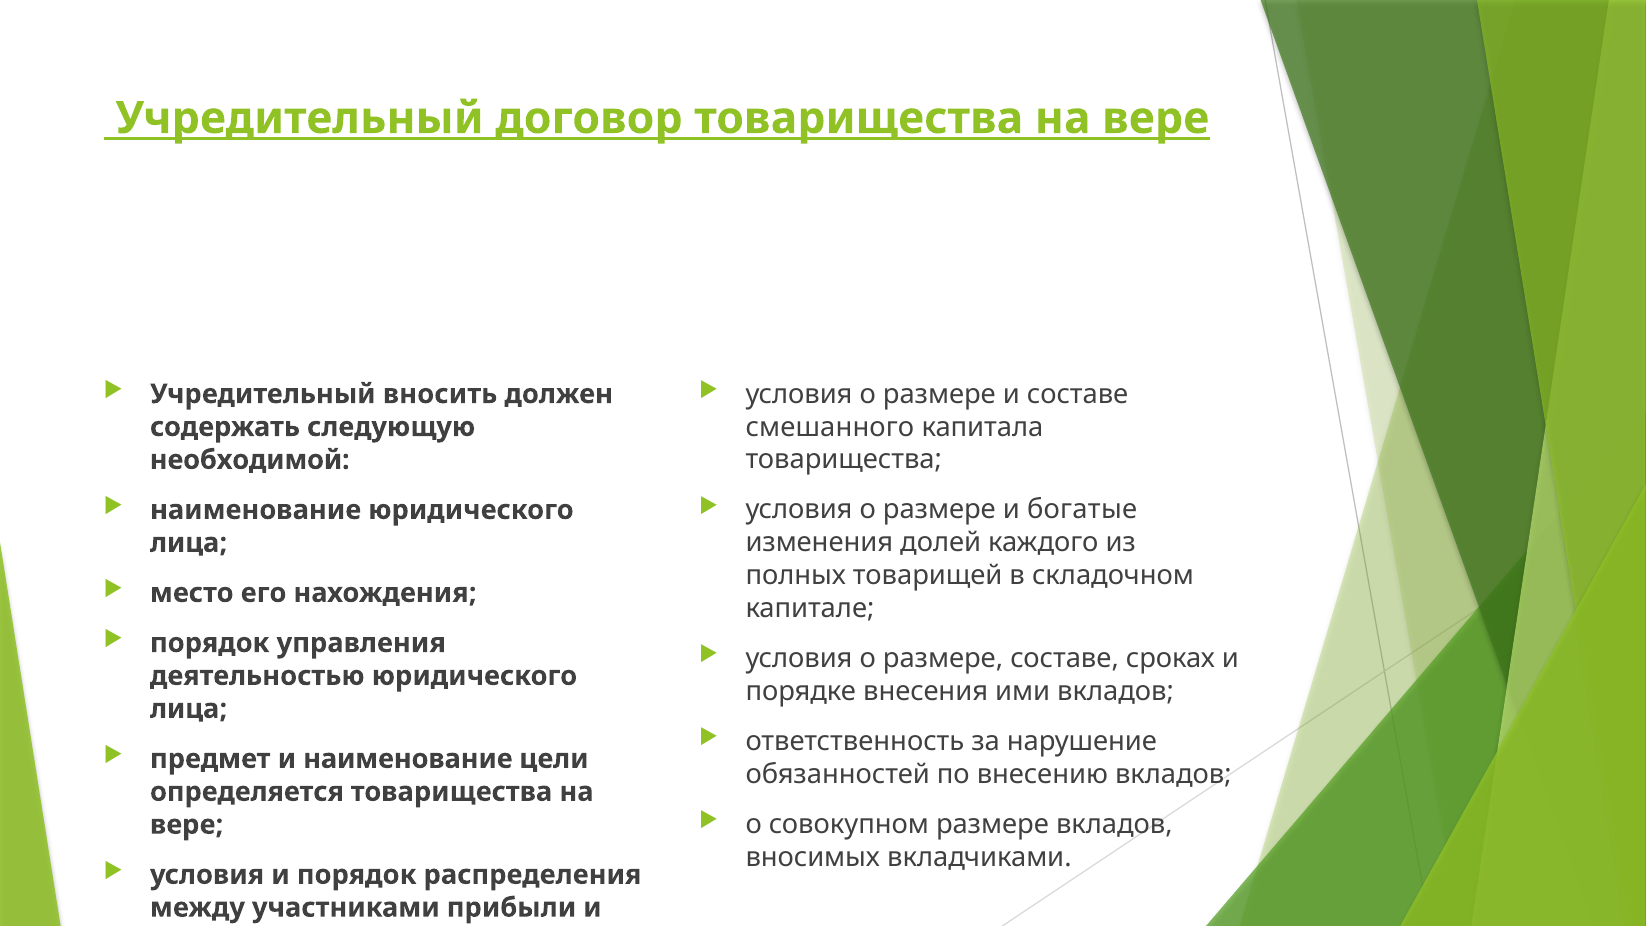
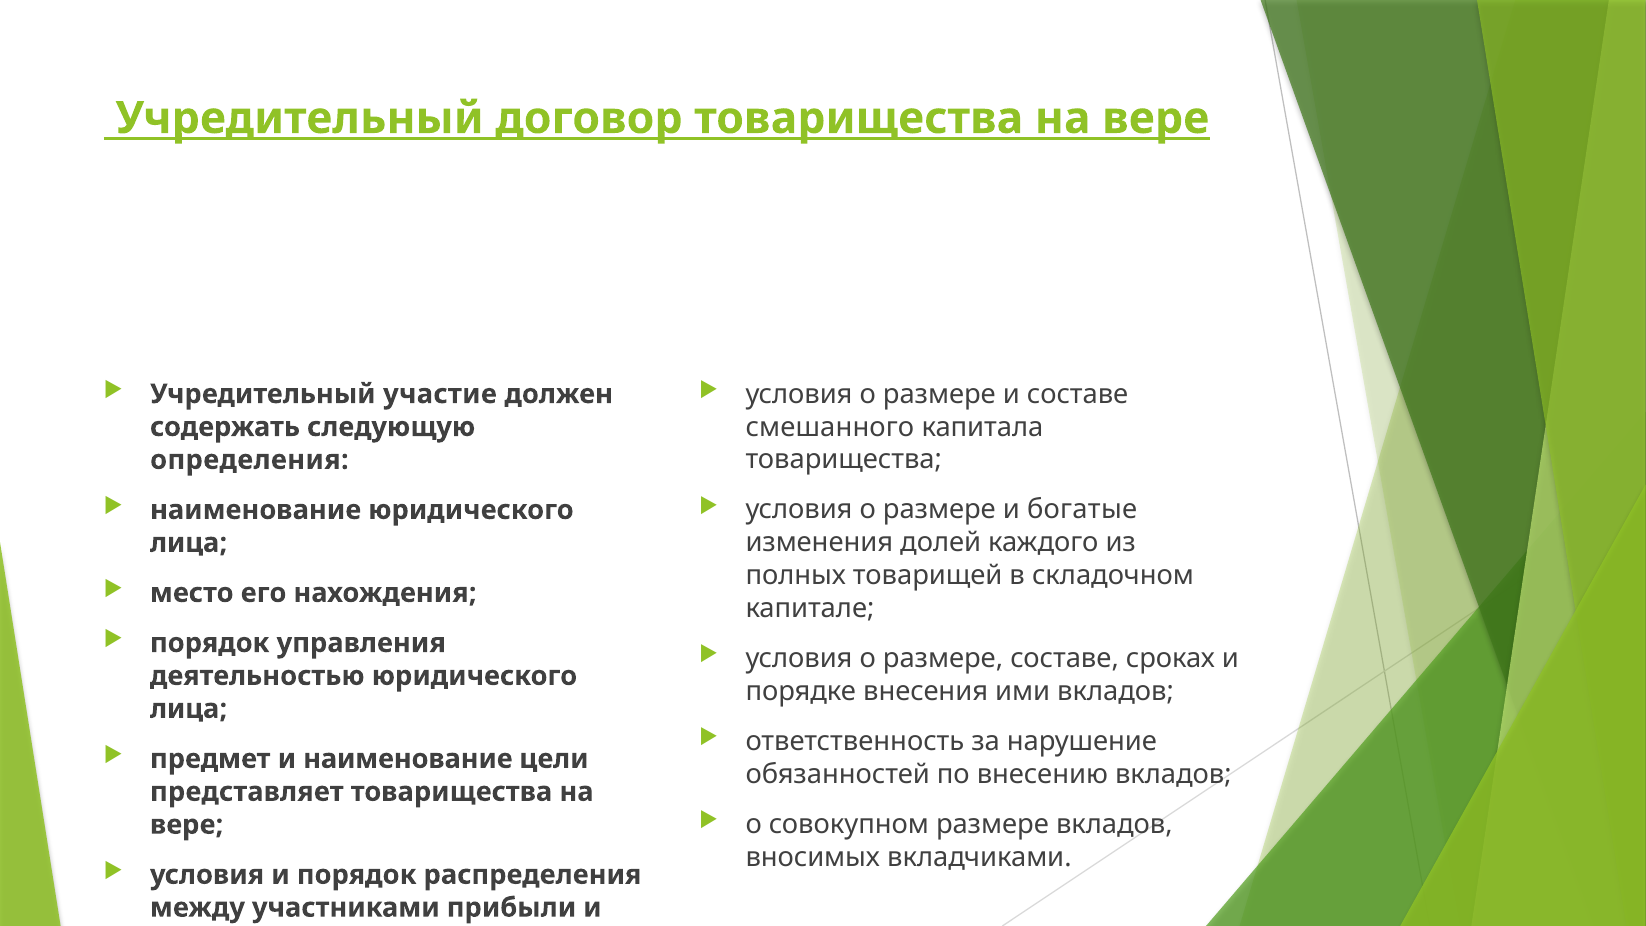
вносить: вносить -> участие (440, 394)
необходимой: необходимой -> определения (249, 460)
определяется: определяется -> представляет (247, 792)
